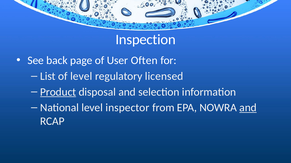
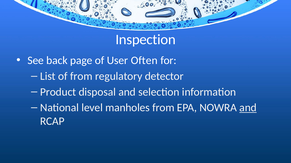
of level: level -> from (81, 76)
licensed: licensed -> detector (164, 76)
Product underline: present -> none (58, 92)
inspector: inspector -> manholes (128, 108)
